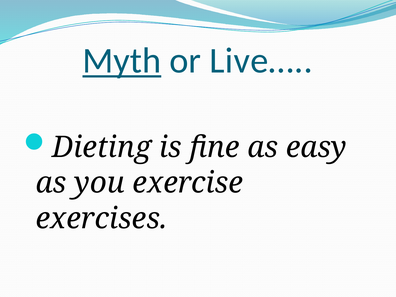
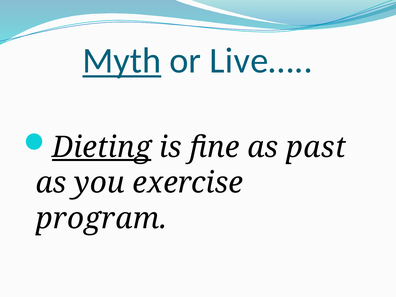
Dieting underline: none -> present (102, 147)
easy: easy -> past (316, 147)
exercises: exercises -> program (101, 219)
